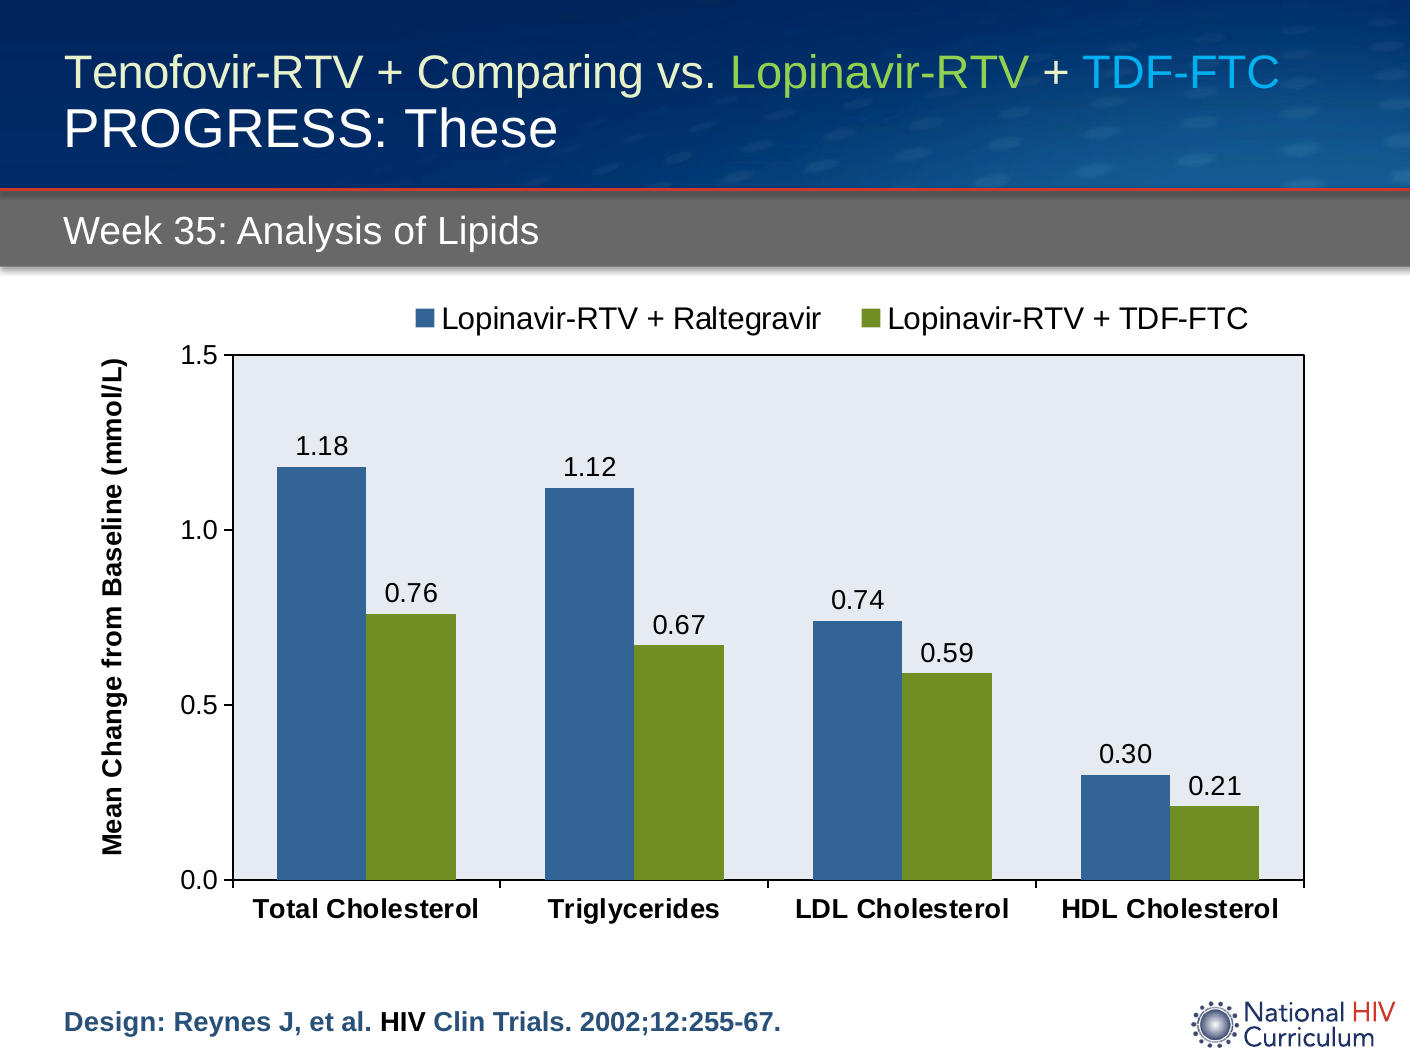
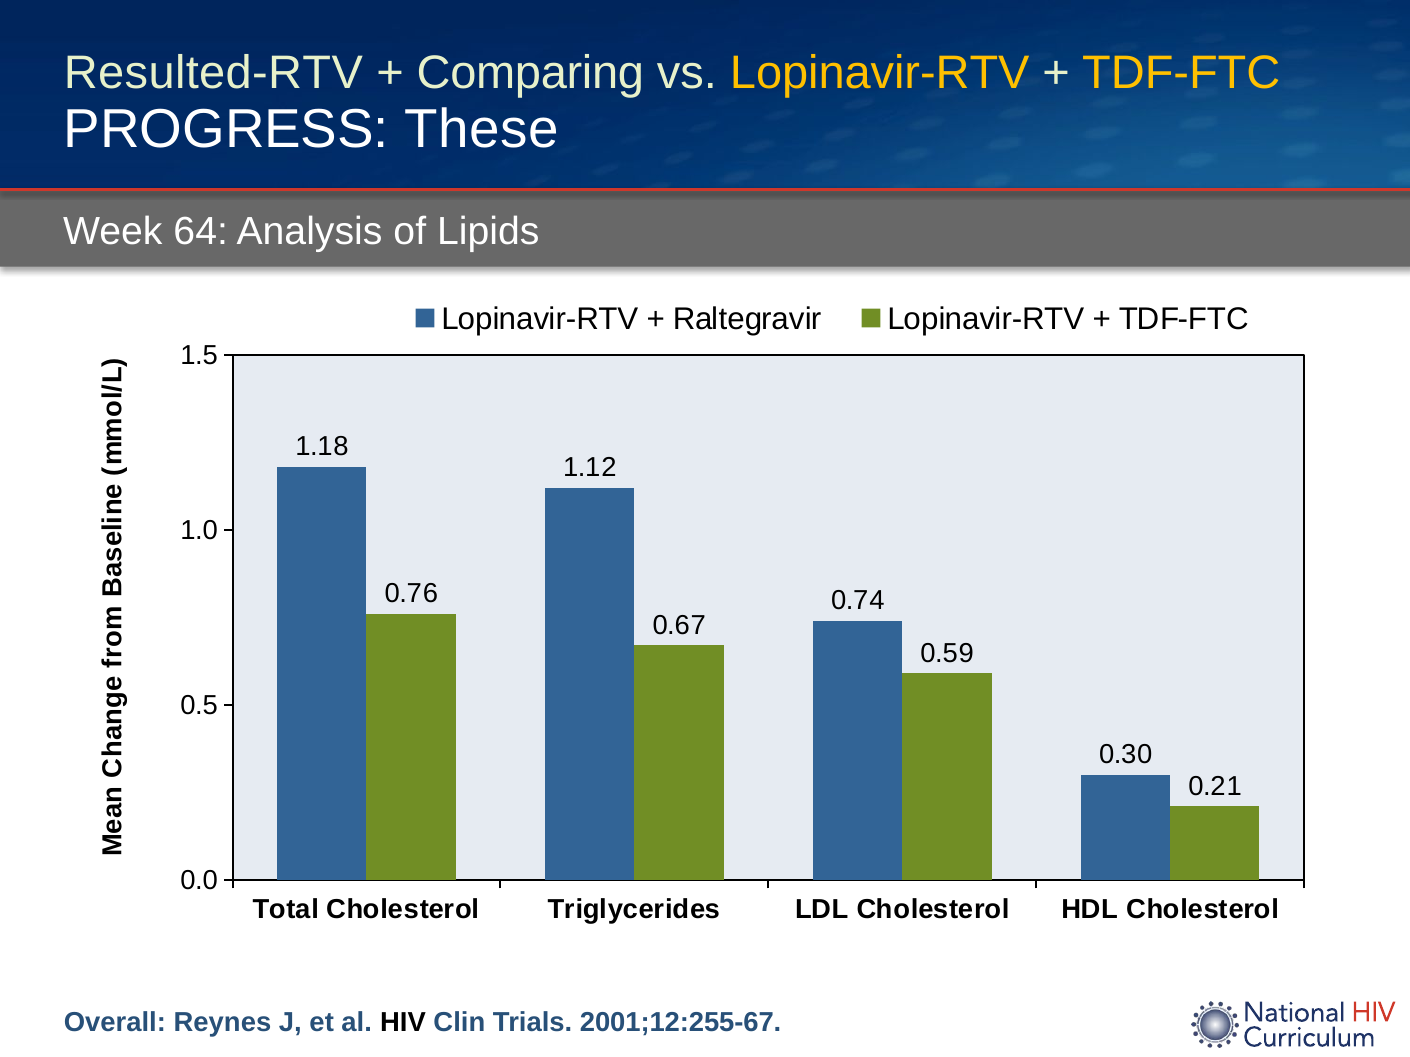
Tenofovir-RTV: Tenofovir-RTV -> Resulted-RTV (213, 73)
Lopinavir-RTV colour: light green -> yellow (880, 73)
TDF-FTC colour: light blue -> yellow (1181, 73)
35: 35 -> 64 (201, 231)
Design: Design -> Overall (115, 1023)
2002;12:255-67: 2002;12:255-67 -> 2001;12:255-67 (681, 1023)
